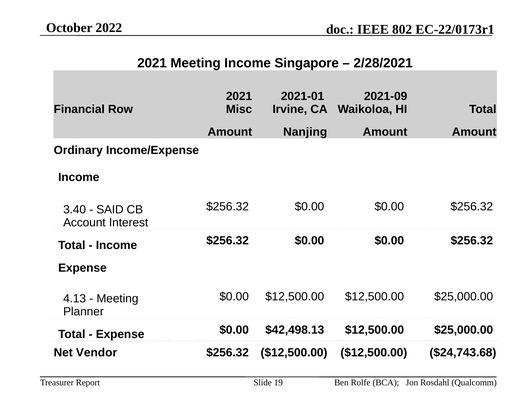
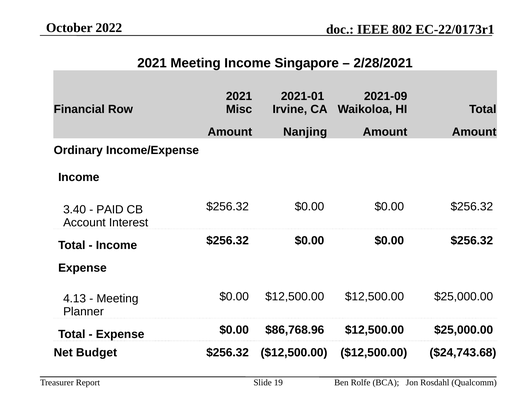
SAID: SAID -> PAID (110, 209)
$42,498.13: $42,498.13 -> $86,768.96 (295, 330)
Vendor: Vendor -> Budget (97, 353)
